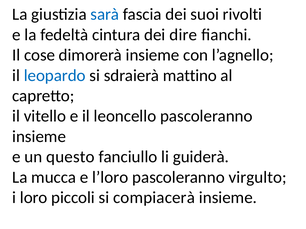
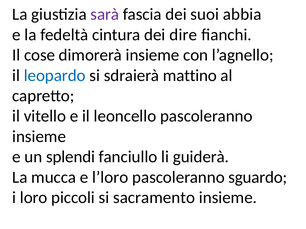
sarà colour: blue -> purple (105, 14)
rivolti: rivolti -> abbia (242, 14)
questo: questo -> splendi (71, 157)
virgulto: virgulto -> sguardo (258, 178)
compiacerà: compiacerà -> sacramento (154, 198)
